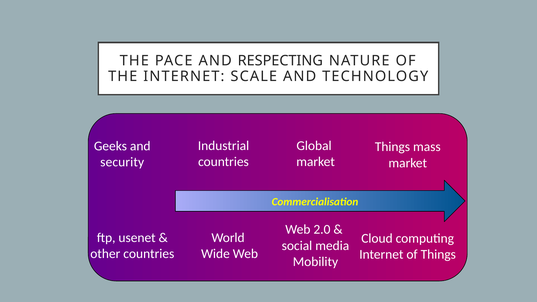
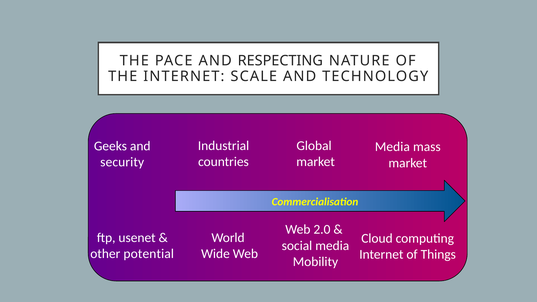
Things: Things -> Media (392, 147)
other countries: countries -> potential (149, 254)
